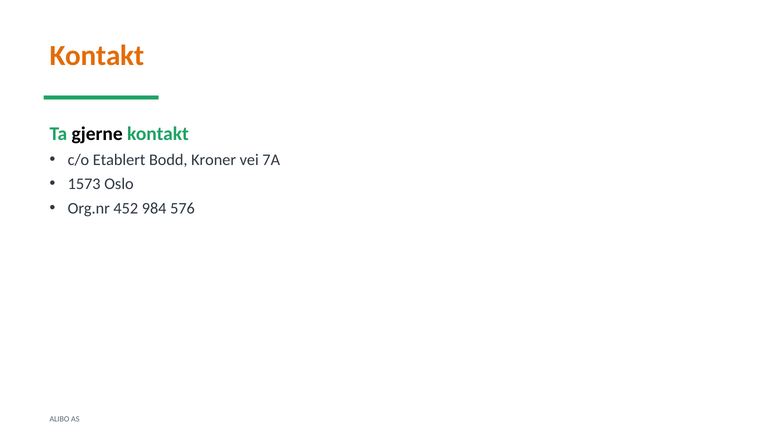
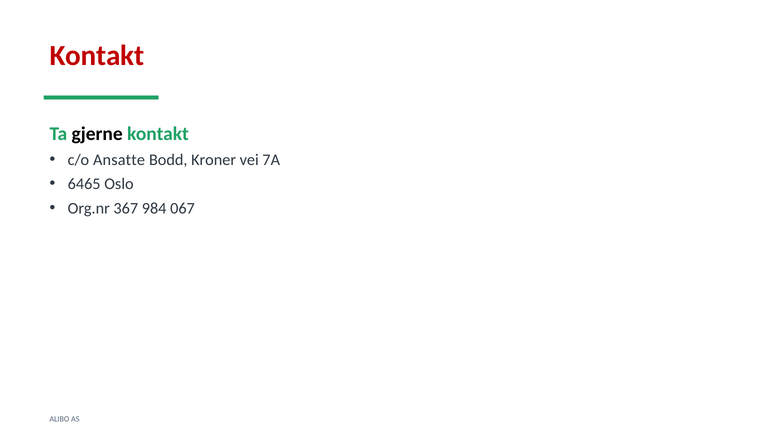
Kontakt colour: orange -> red (97, 56)
Etablert: Etablert -> Ansatte (119, 160)
1573: 1573 -> 6465 (84, 184)
452: 452 -> 367 (126, 209)
576: 576 -> 067 (182, 209)
